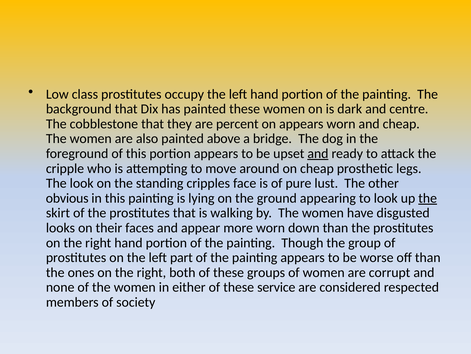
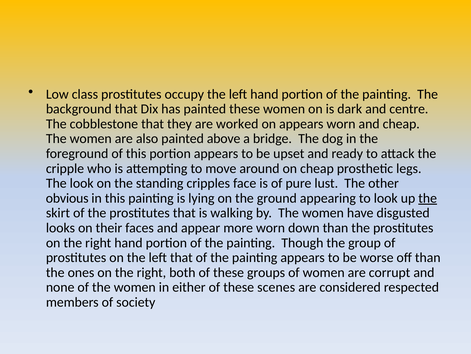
percent: percent -> worked (237, 124)
and underline: present -> none (318, 153)
left part: part -> that (181, 257)
service: service -> scenes (276, 287)
